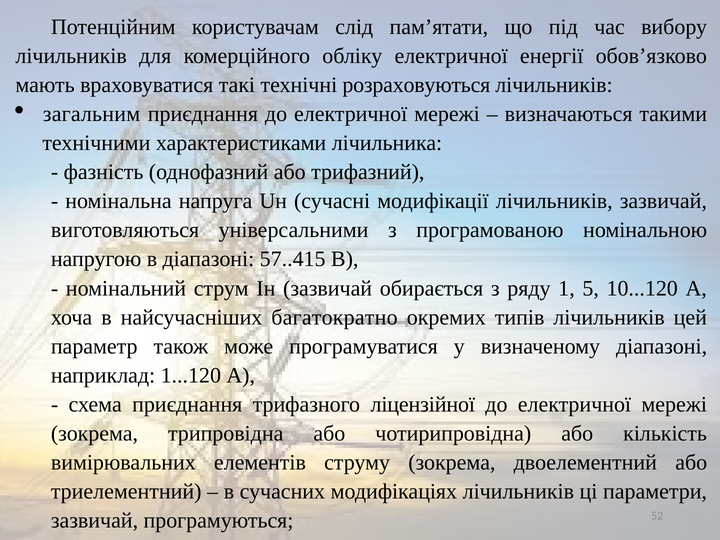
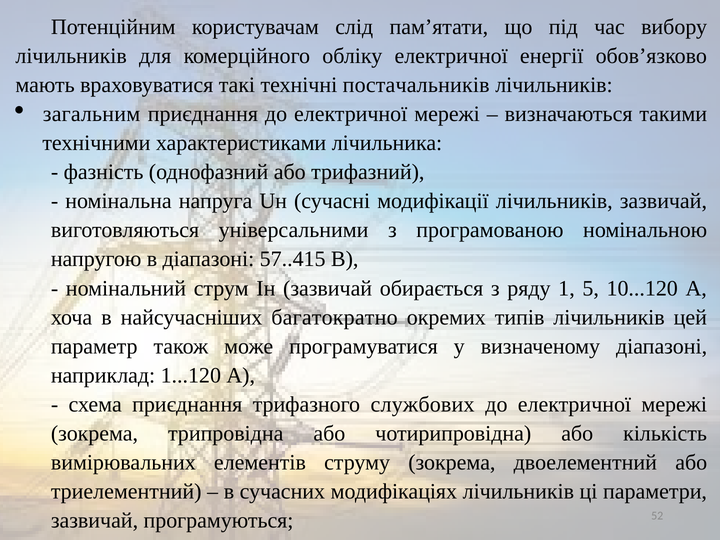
розраховуються: розраховуються -> постачальників (416, 85)
ліцензійної: ліцензійної -> службових (423, 404)
